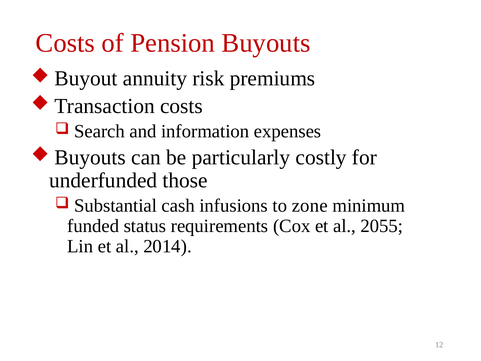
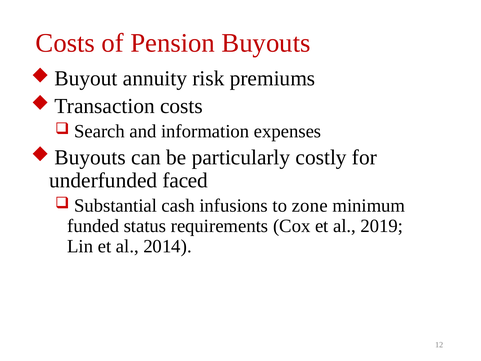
those: those -> faced (185, 180)
2055: 2055 -> 2019 (382, 226)
